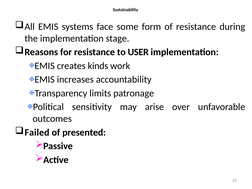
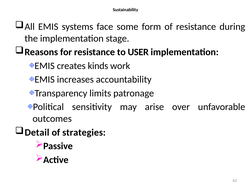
Failed: Failed -> Detail (37, 132)
presented: presented -> strategies (84, 132)
